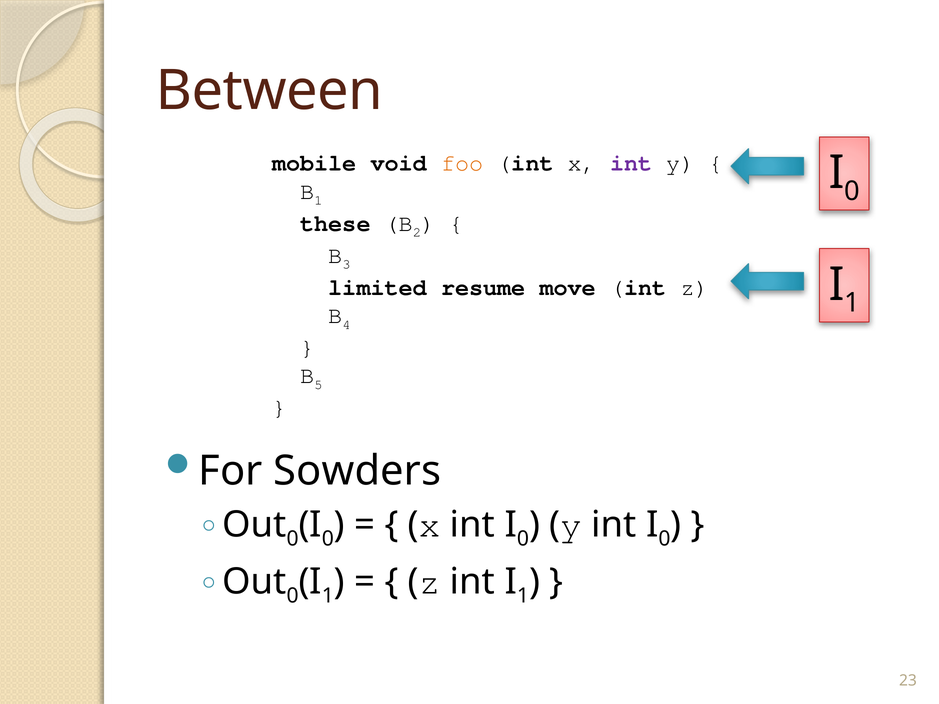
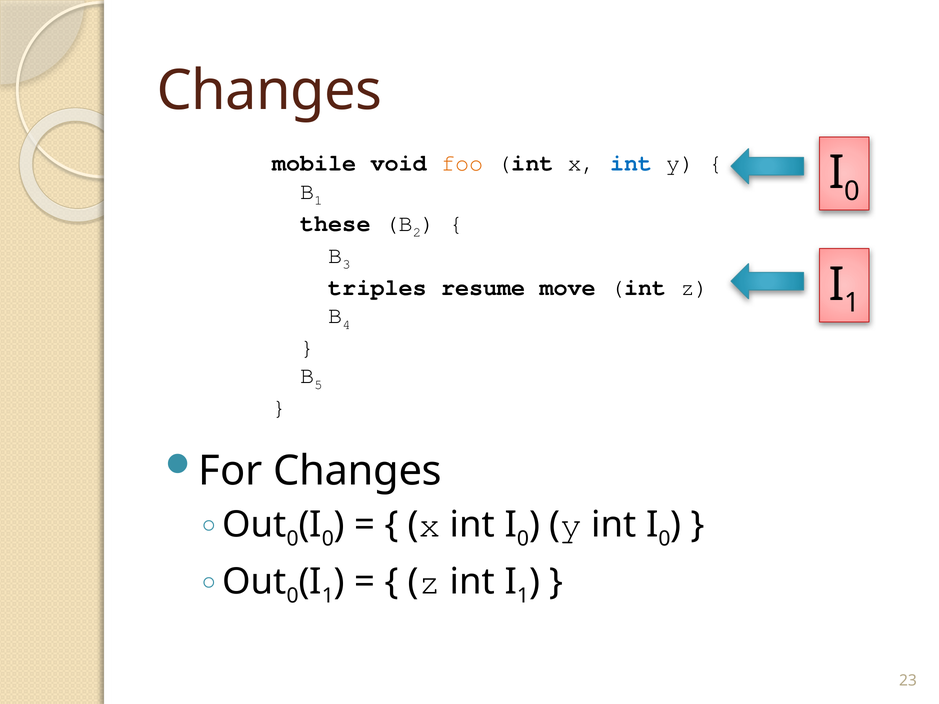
Between: Between -> Changes (269, 91)
int colour: purple -> blue (631, 163)
limited: limited -> triples (378, 287)
For Sowders: Sowders -> Changes (358, 471)
